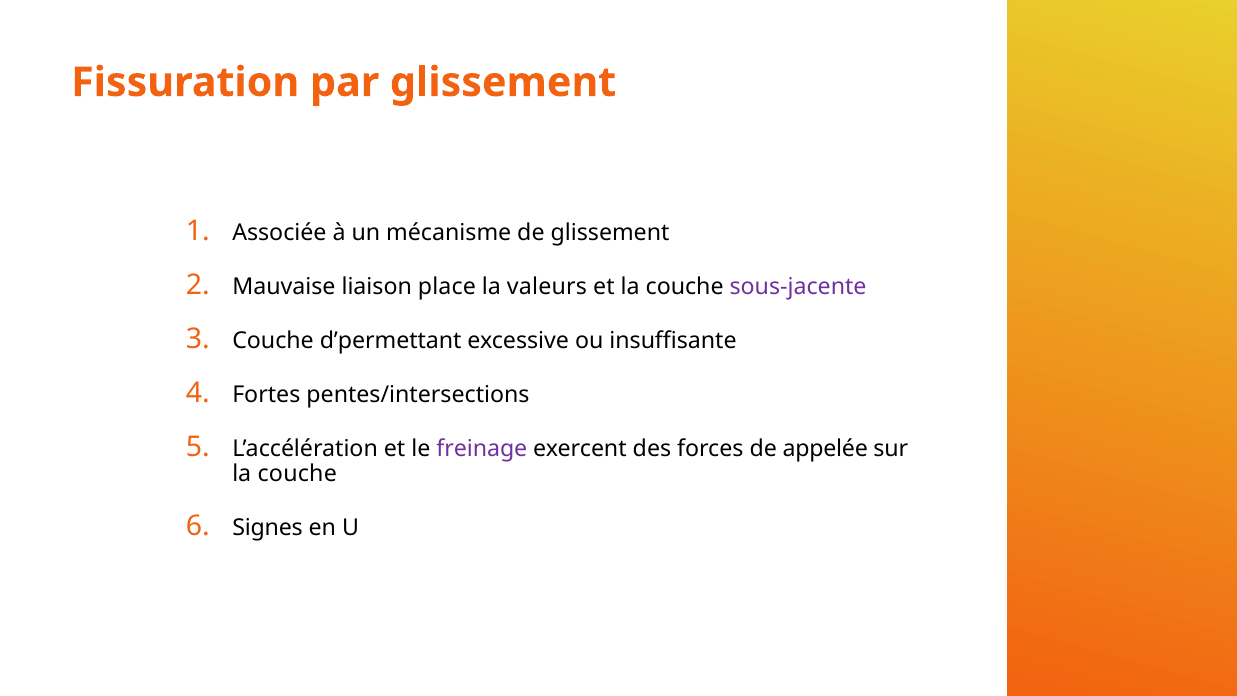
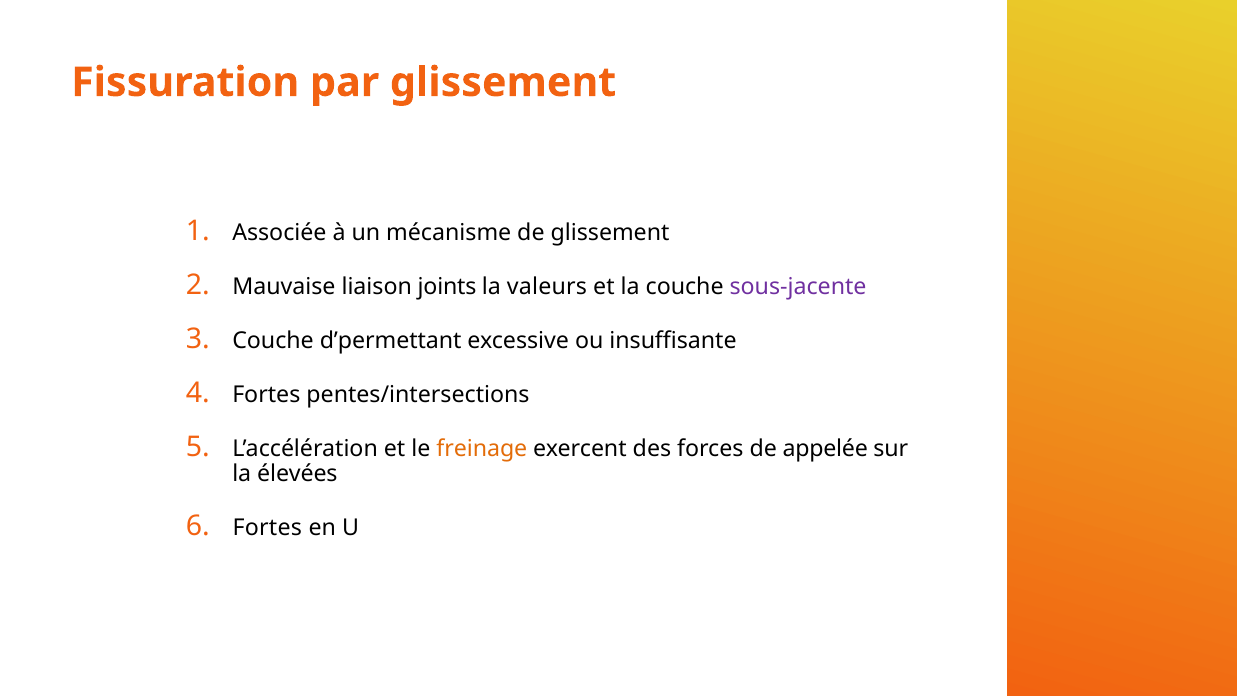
place: place -> joints (447, 286)
freinage colour: purple -> orange (482, 449)
couche: couche -> élevées (297, 474)
Signes: Signes -> Fortes (267, 528)
